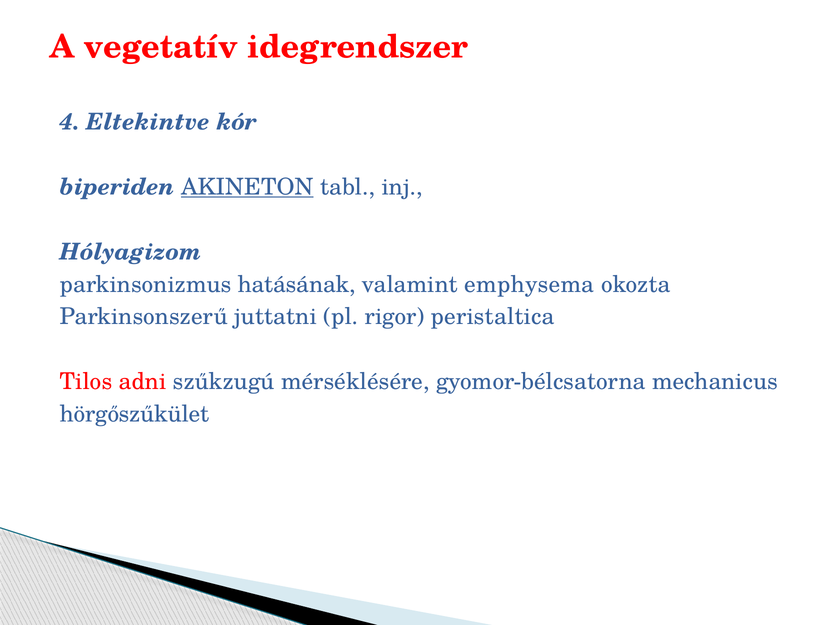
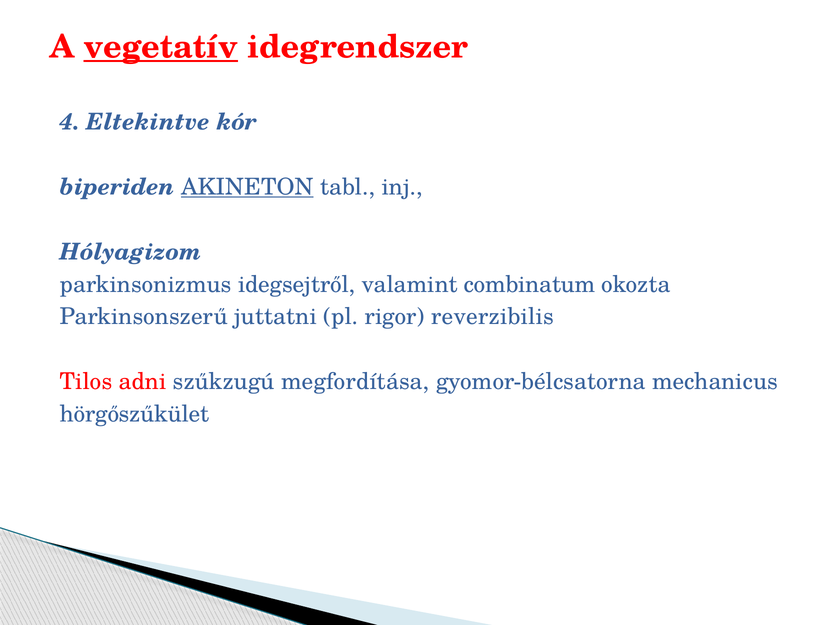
vegetatív underline: none -> present (161, 47)
hatásának: hatásának -> idegsejtről (297, 285)
emphysema: emphysema -> combinatum (530, 285)
peristaltica: peristaltica -> reverzibilis (493, 317)
mérséklésére: mérséklésére -> megfordítása (355, 382)
